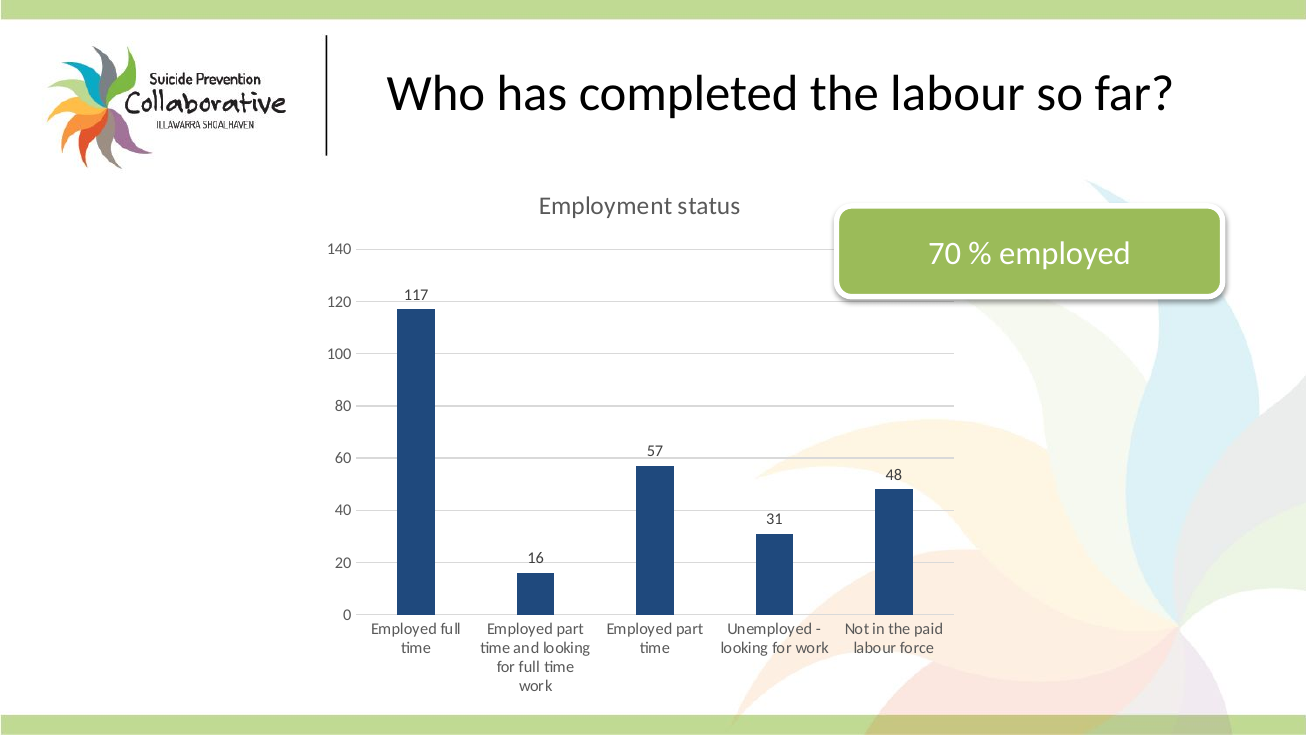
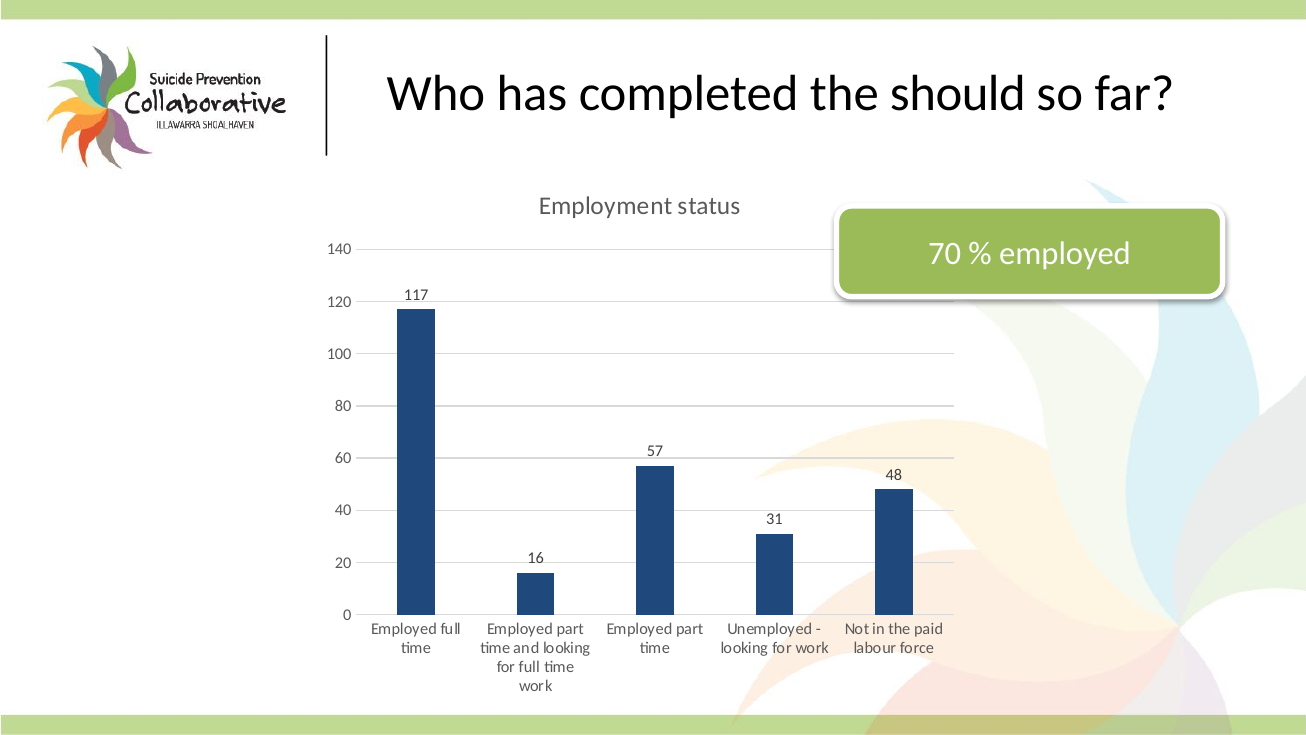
the labour: labour -> should (958, 94)
